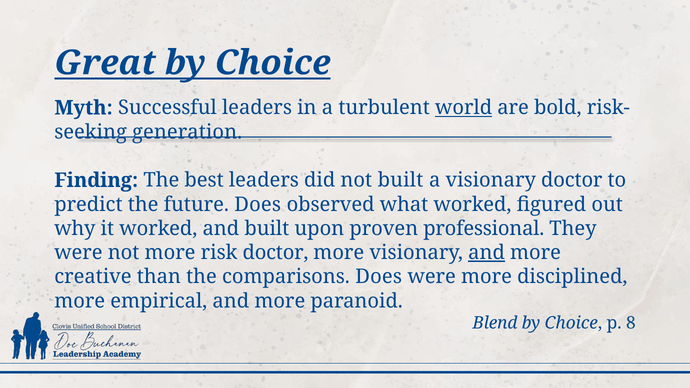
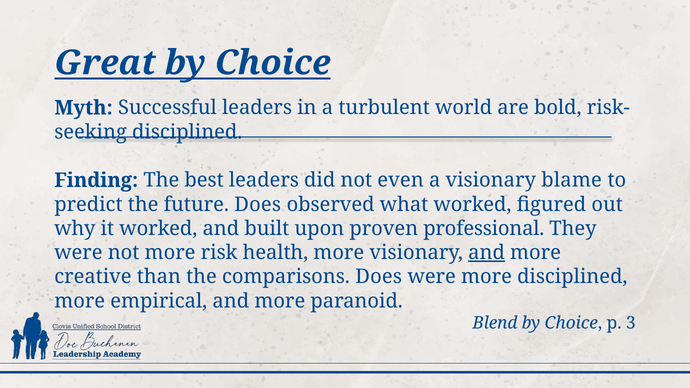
world underline: present -> none (464, 108)
generation: generation -> disciplined (187, 132)
not built: built -> even (401, 180)
visionary doctor: doctor -> blame (572, 180)
risk doctor: doctor -> health (275, 253)
8: 8 -> 3 (631, 323)
